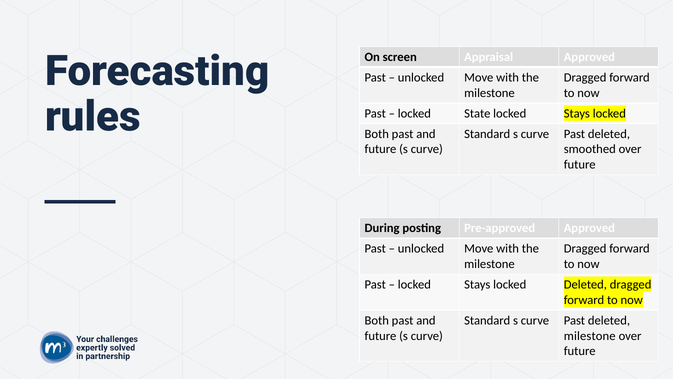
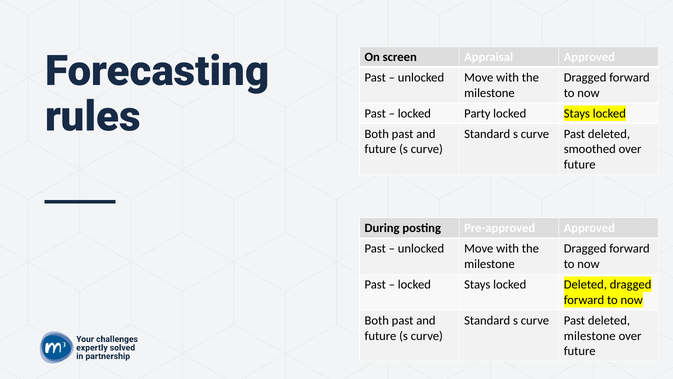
State: State -> Party (477, 113)
